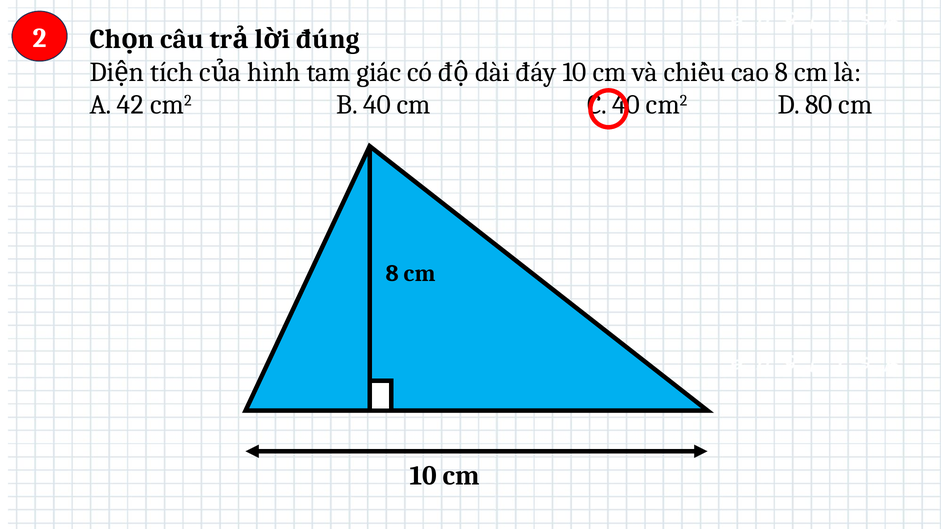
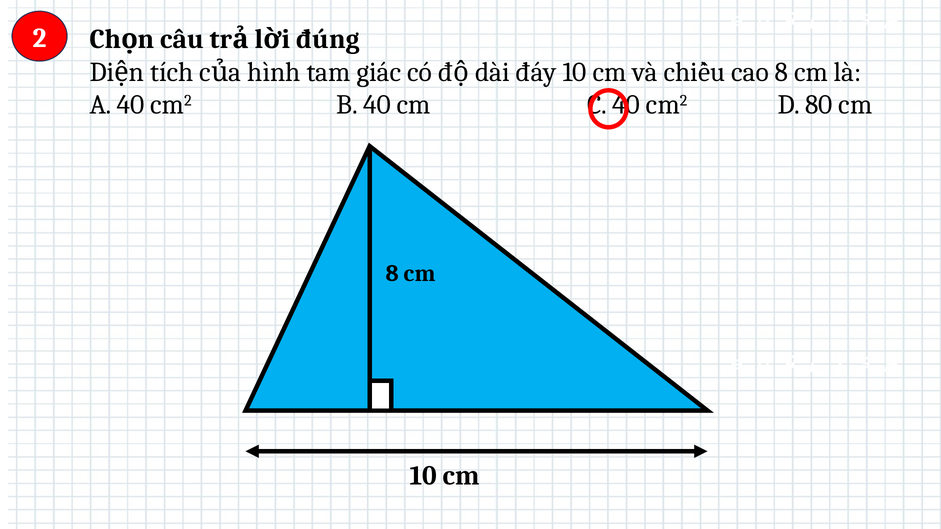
A 42: 42 -> 40 (131, 105)
